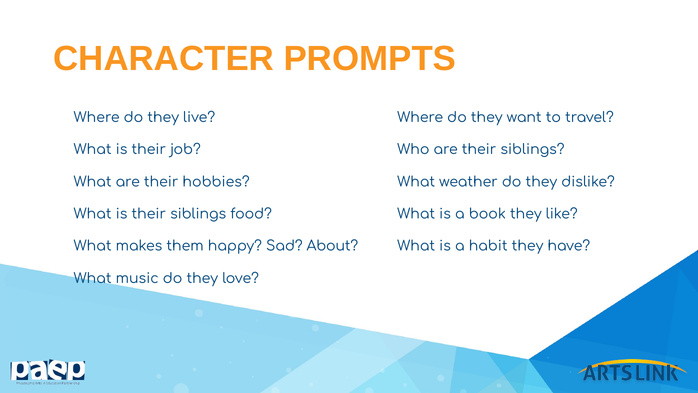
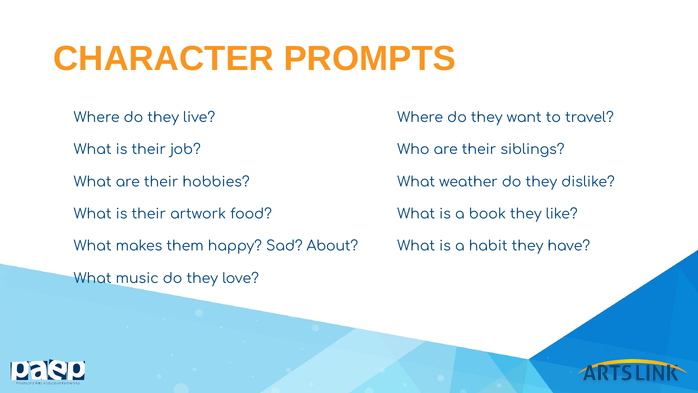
is their siblings: siblings -> artwork (198, 214)
